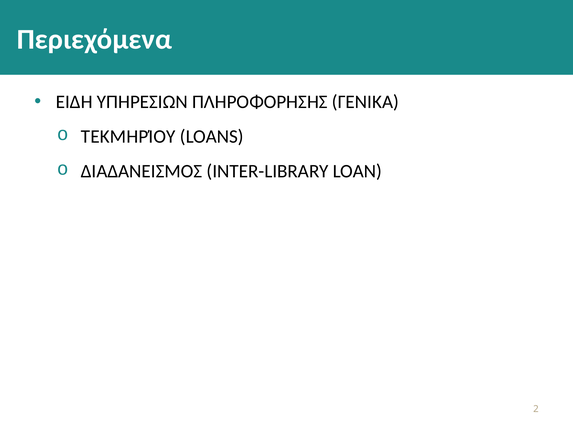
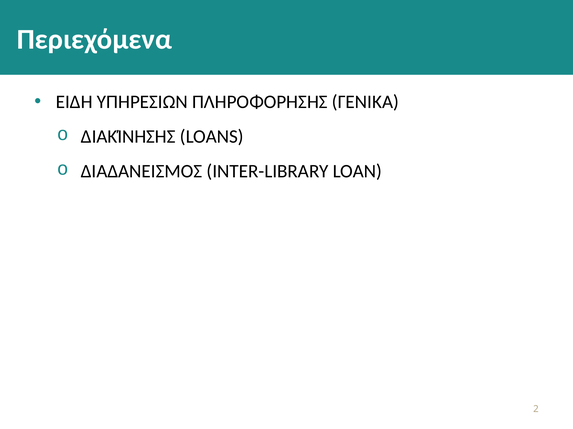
ΤΕΚΜΗΡΊΟΥ: ΤΕΚΜΗΡΊΟΥ -> ΔΙΑΚΊΝΗΣΗΣ (128, 137)
